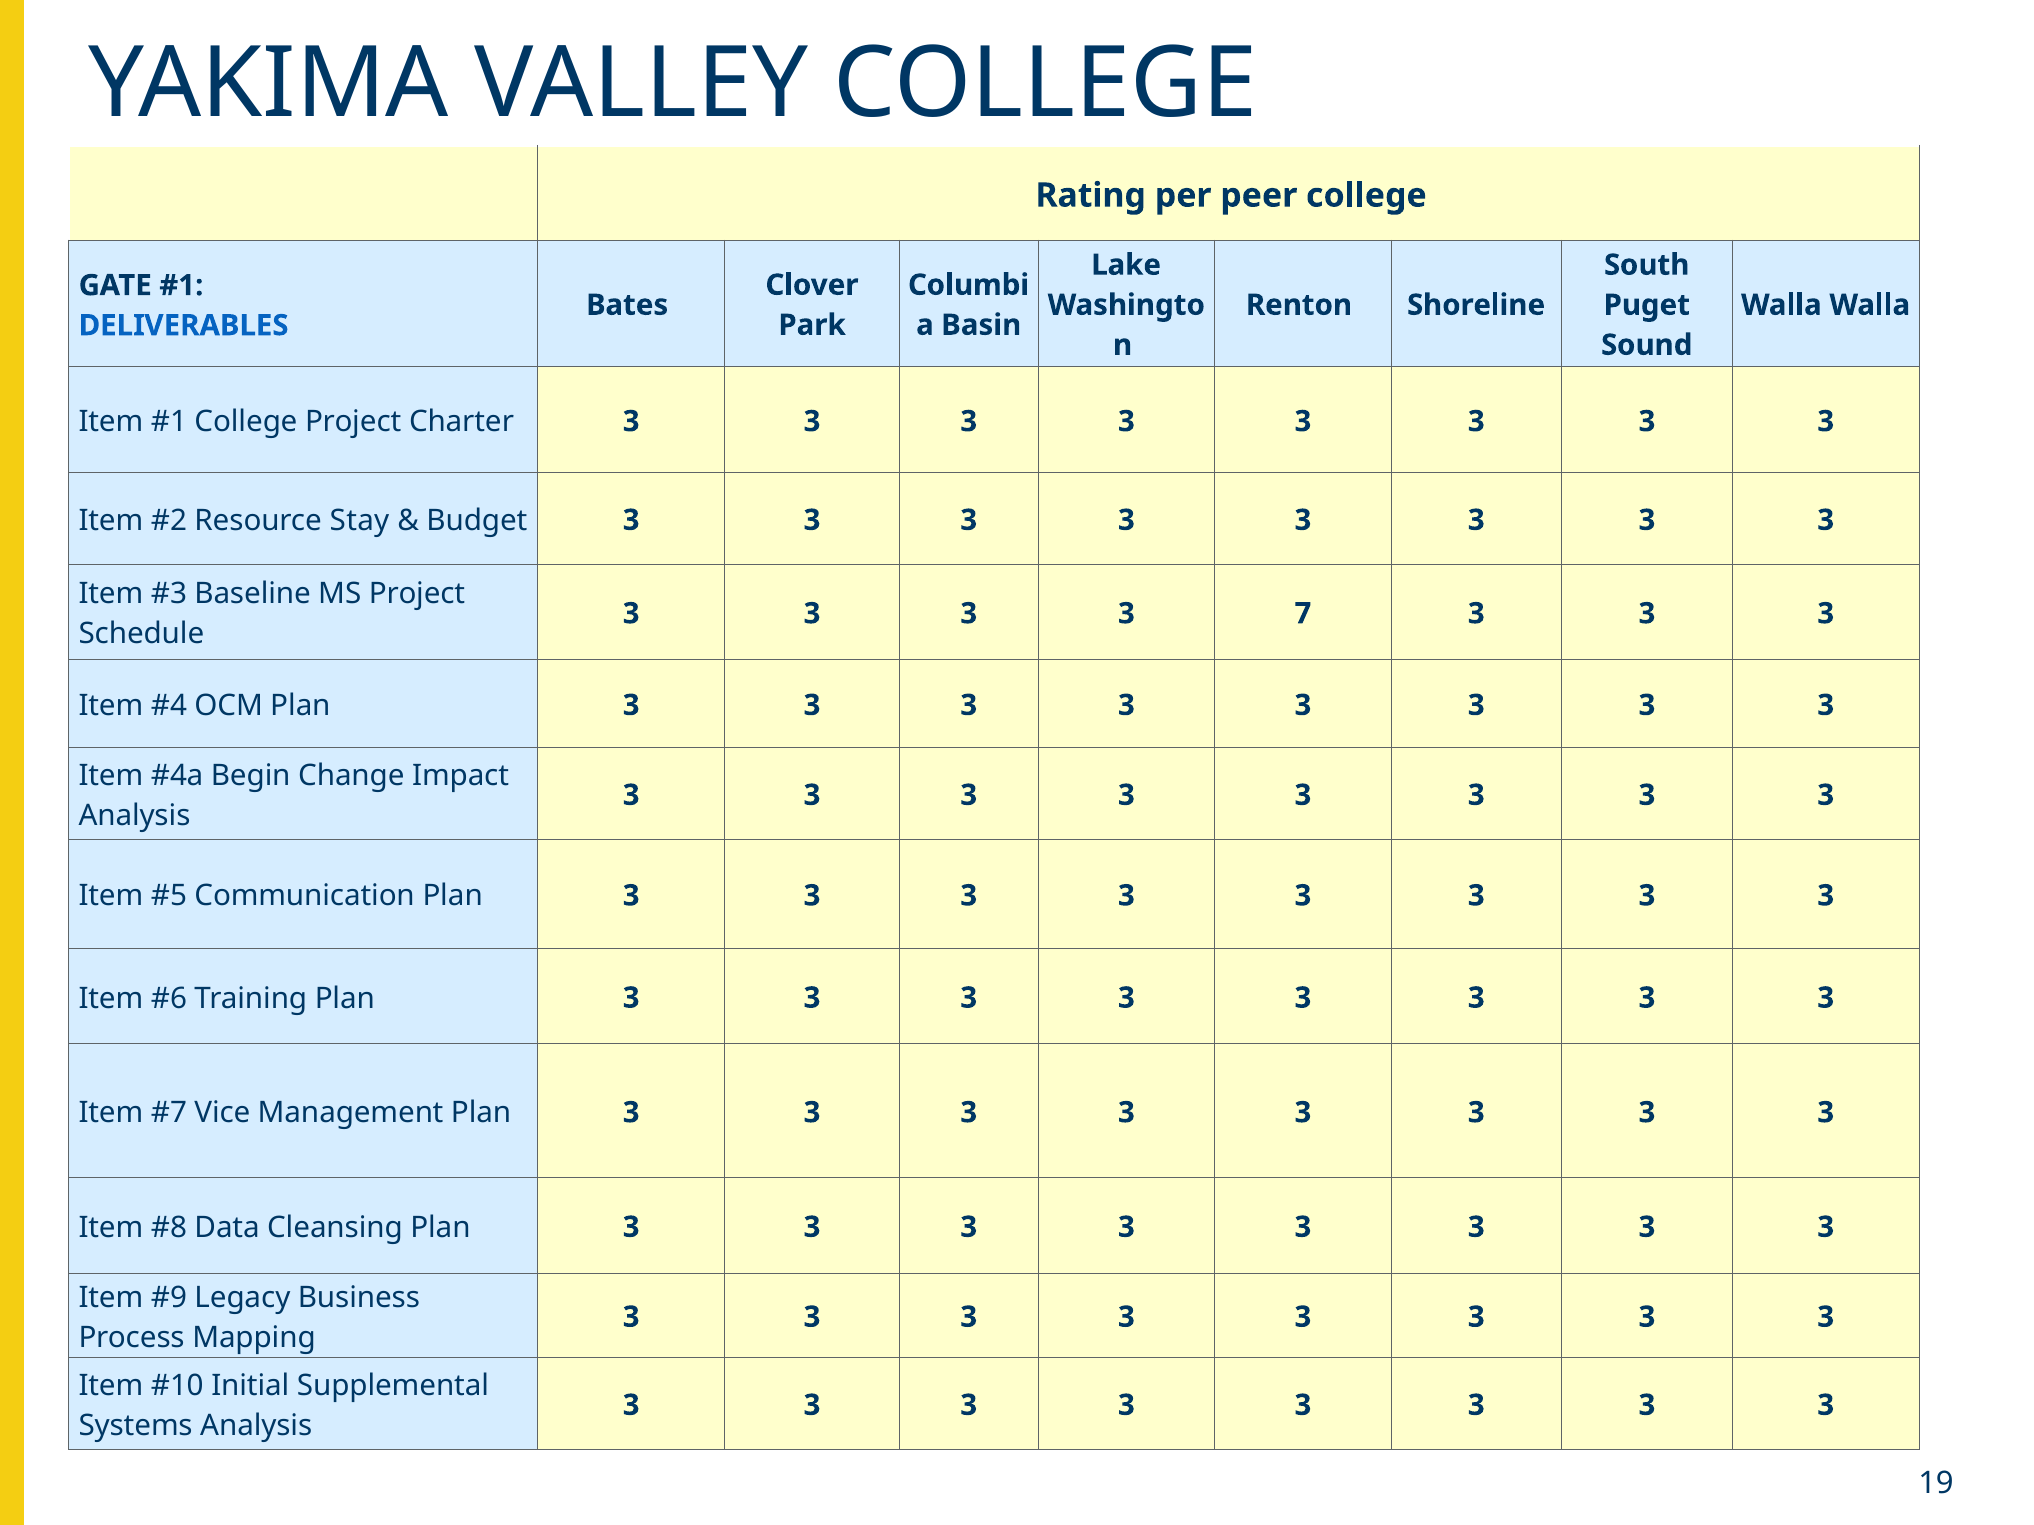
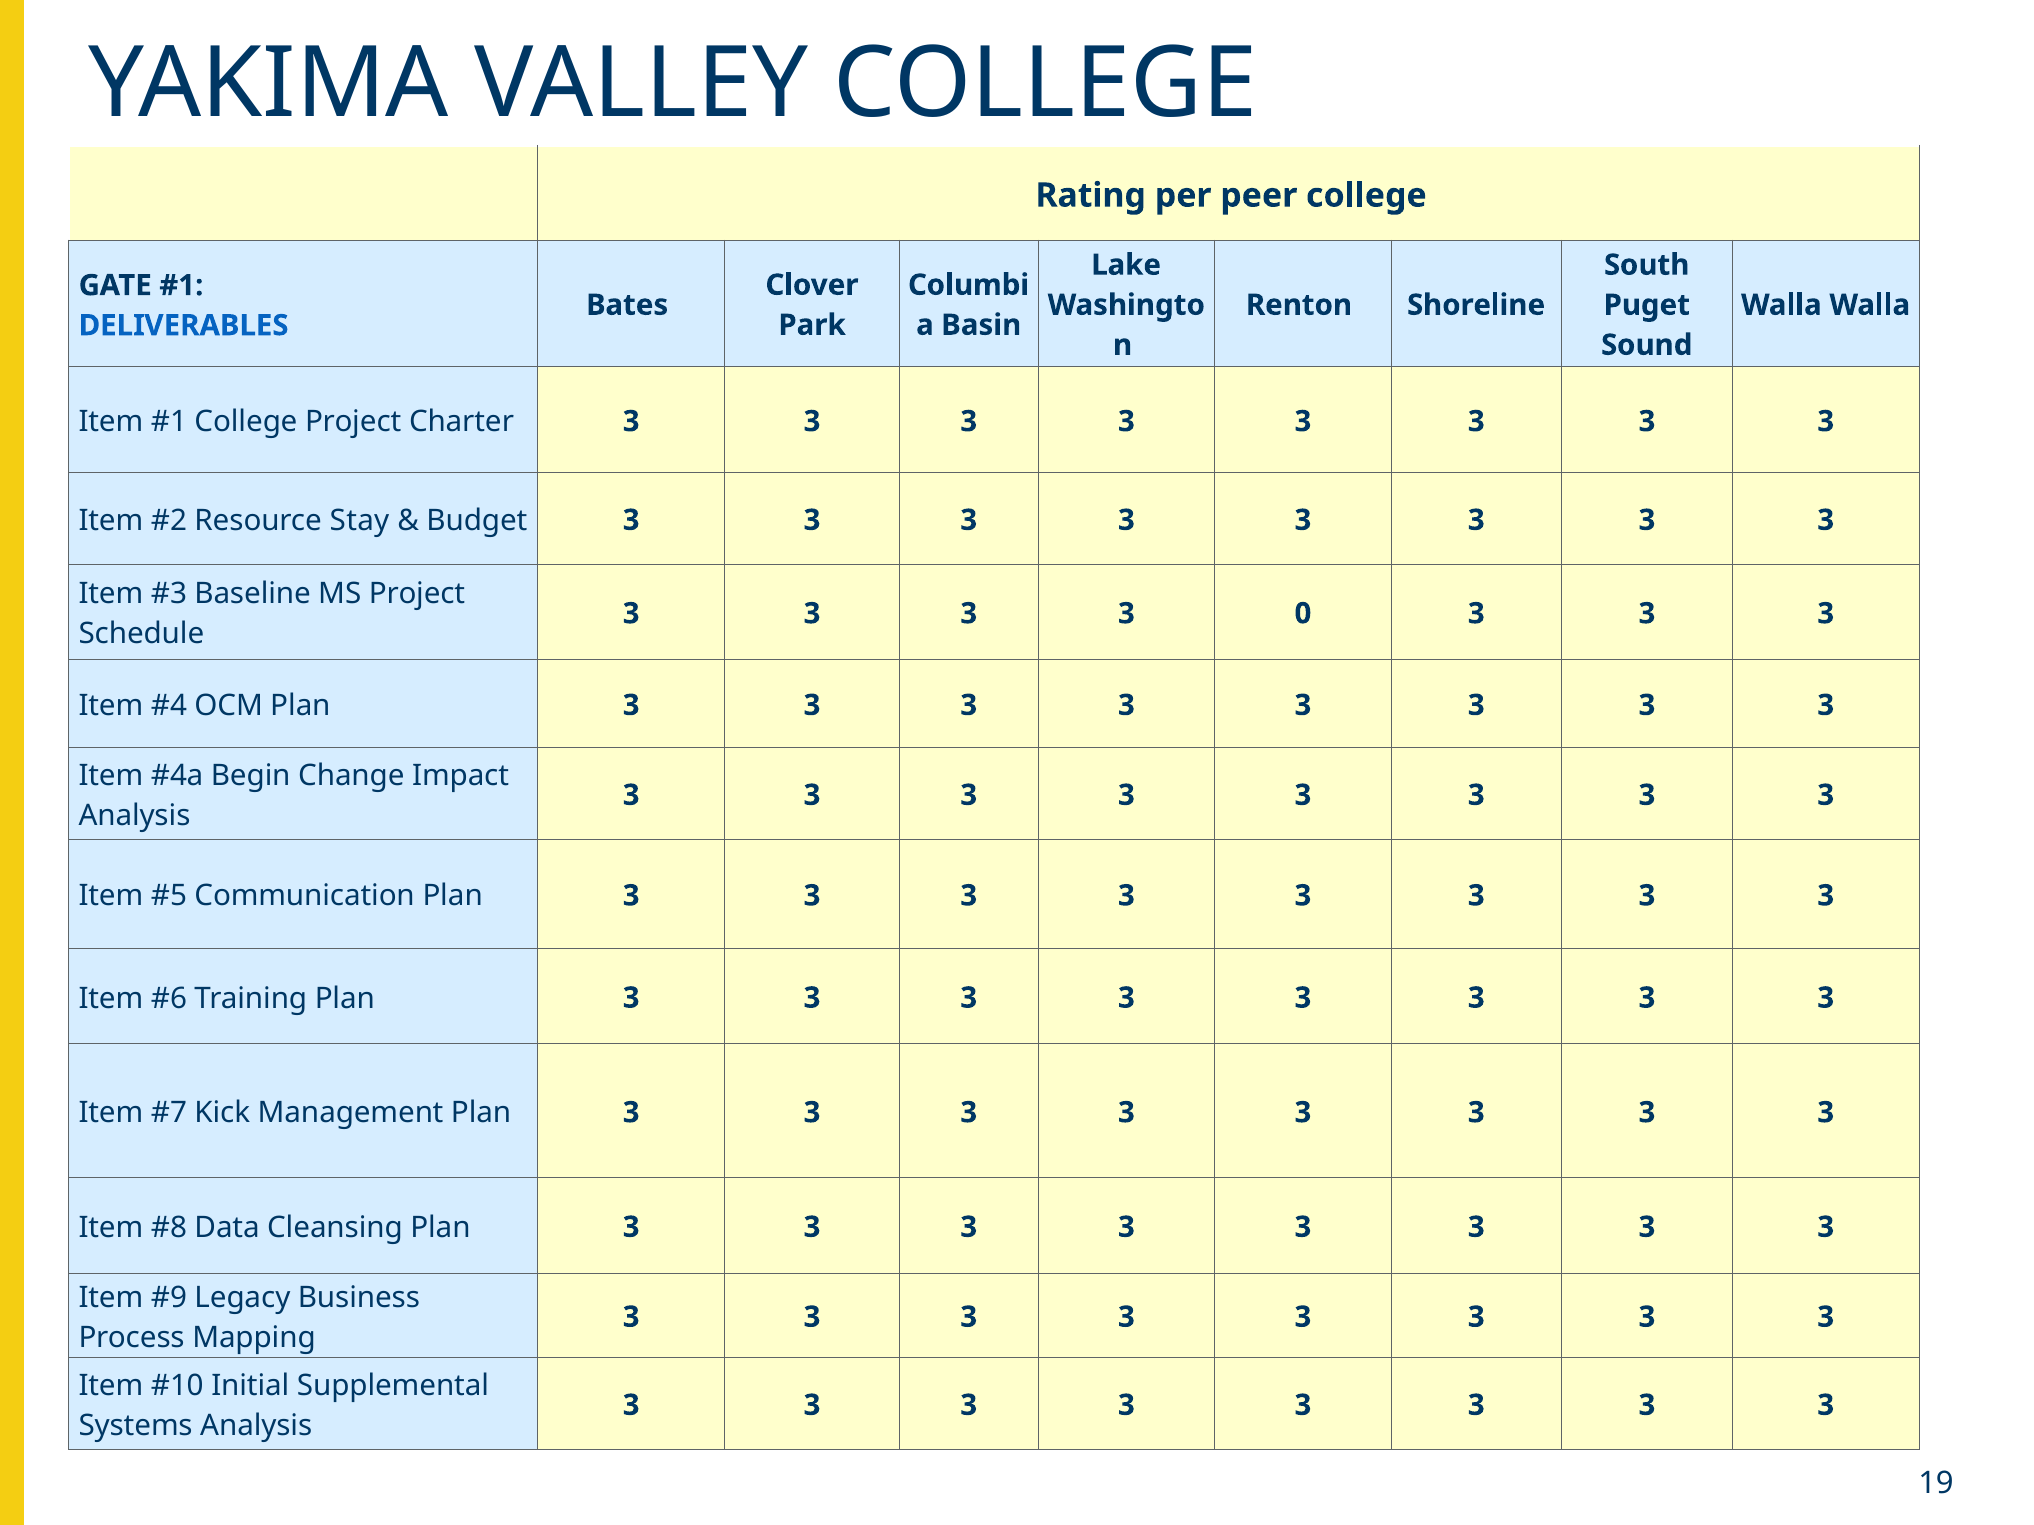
7: 7 -> 0 (1303, 614)
Vice: Vice -> Kick (222, 1113)
